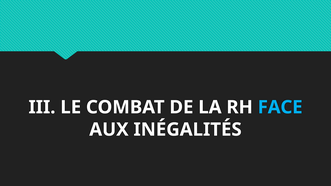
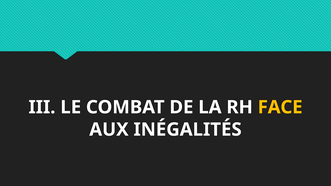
FACE colour: light blue -> yellow (280, 107)
